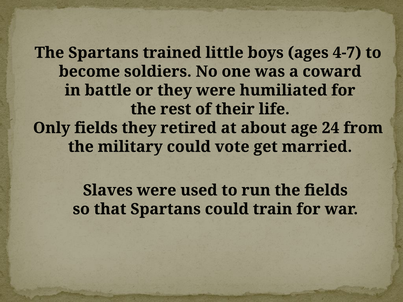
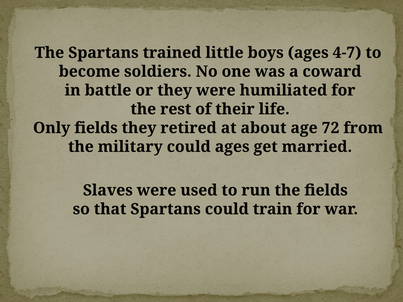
24: 24 -> 72 (331, 128)
could vote: vote -> ages (232, 147)
